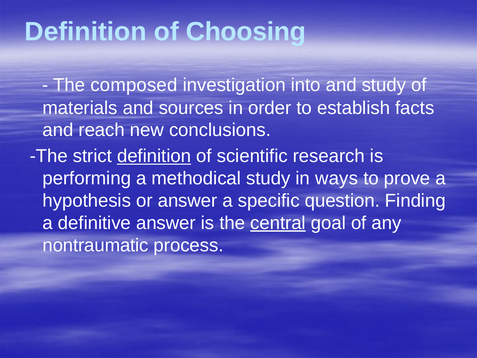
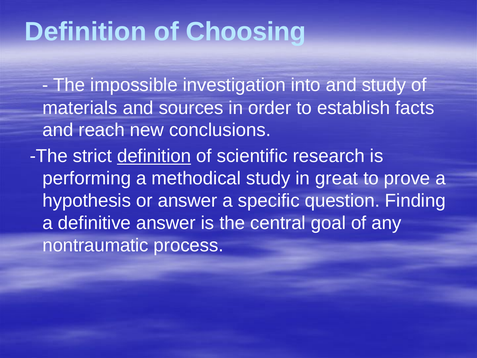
composed: composed -> impossible (134, 85)
ways: ways -> great (337, 178)
central underline: present -> none (278, 223)
